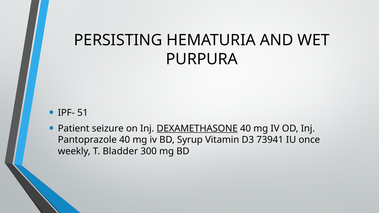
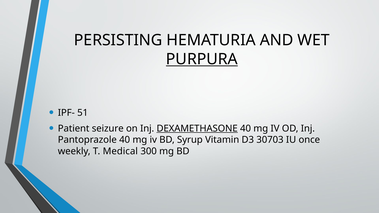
PURPURA underline: none -> present (202, 59)
73941: 73941 -> 30703 (270, 140)
Bladder: Bladder -> Medical (120, 151)
